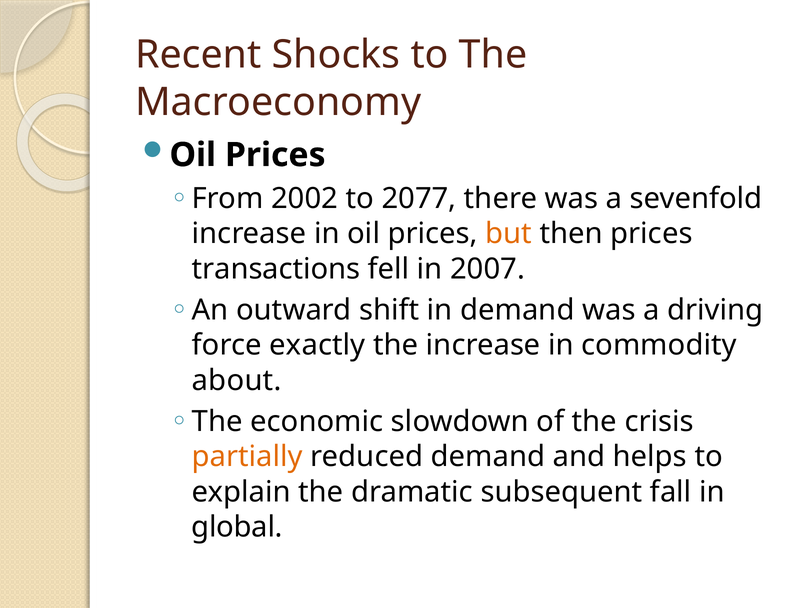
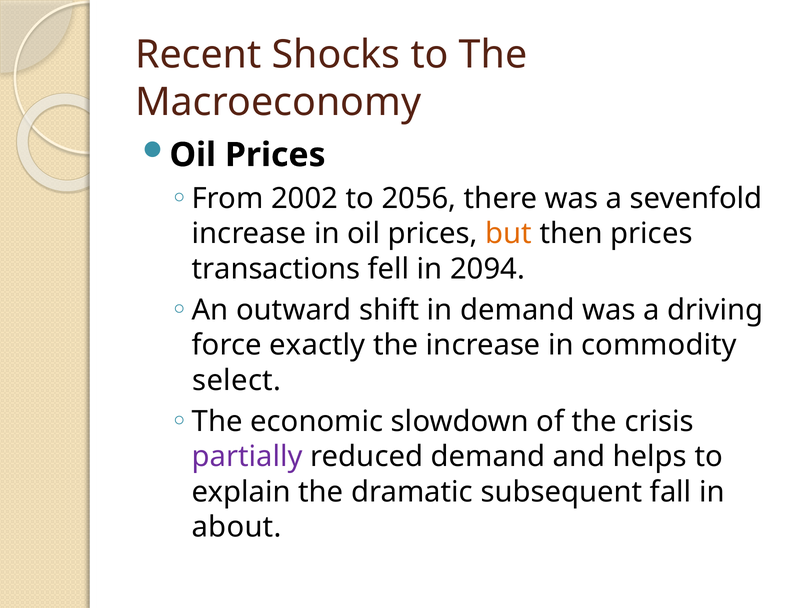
2077: 2077 -> 2056 (419, 199)
2007: 2007 -> 2094 (488, 269)
about: about -> select (237, 380)
partially colour: orange -> purple (247, 456)
global: global -> about (237, 527)
